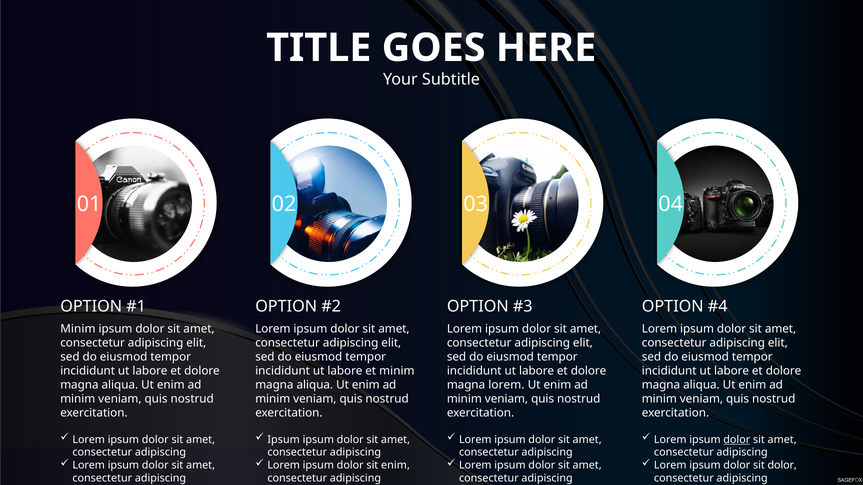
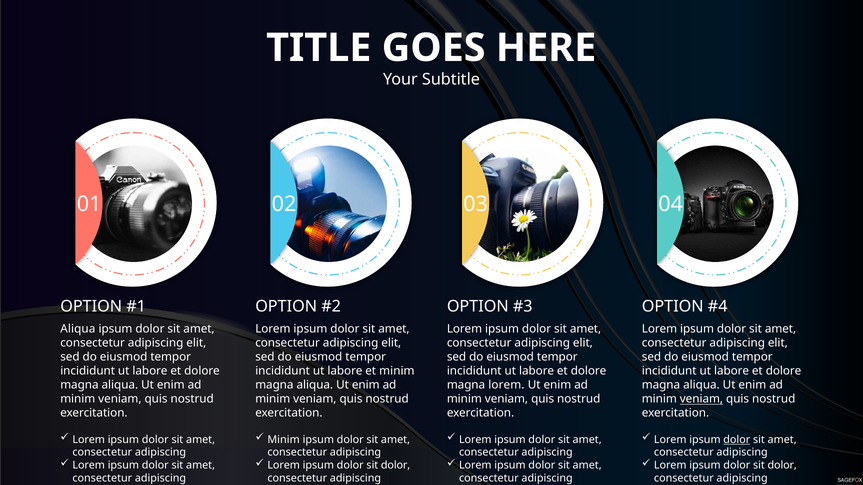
Minim: Minim -> Aliqua (78, 329)
veniam underline: none -> present (701, 399)
Ipsum: Ipsum -> Minim (284, 440)
enim: enim -> dolor (396, 466)
